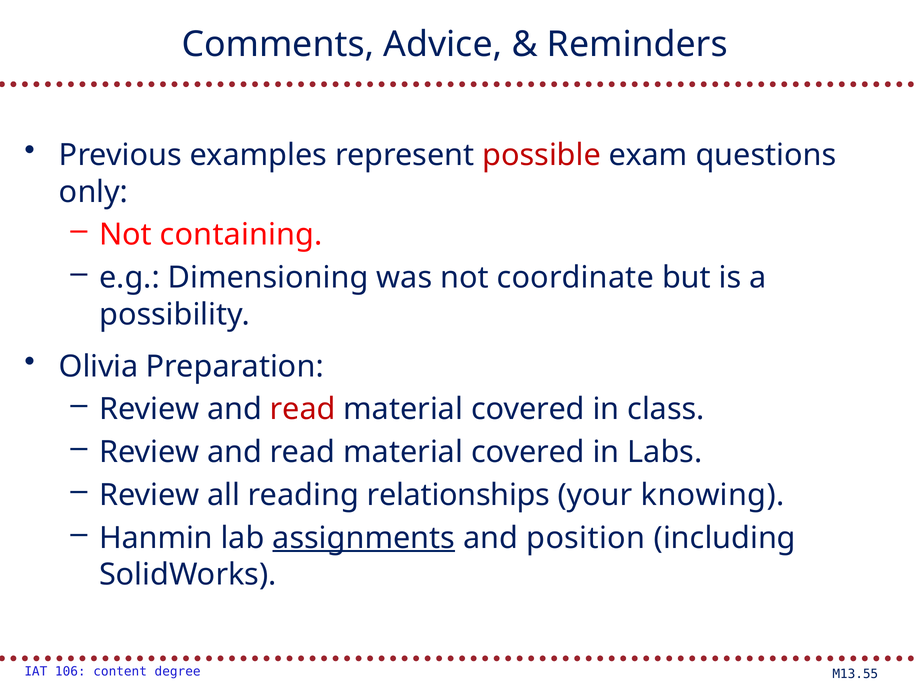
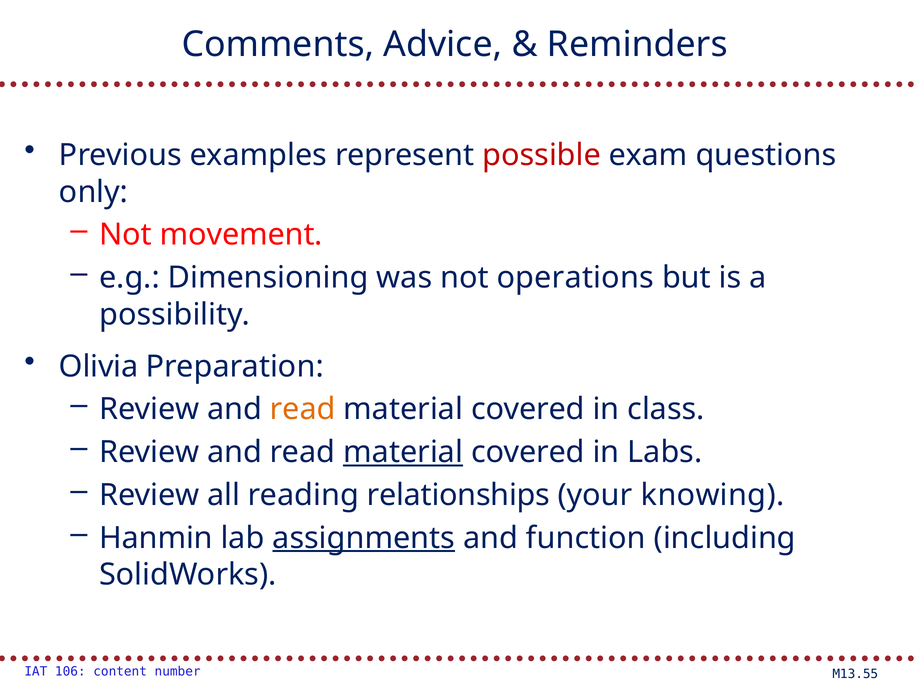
containing: containing -> movement (241, 235)
coordinate: coordinate -> operations (575, 278)
read colour: red -> orange (303, 410)
material underline: none -> present (403, 452)
position: position -> function (586, 538)
degree: degree -> number (178, 672)
